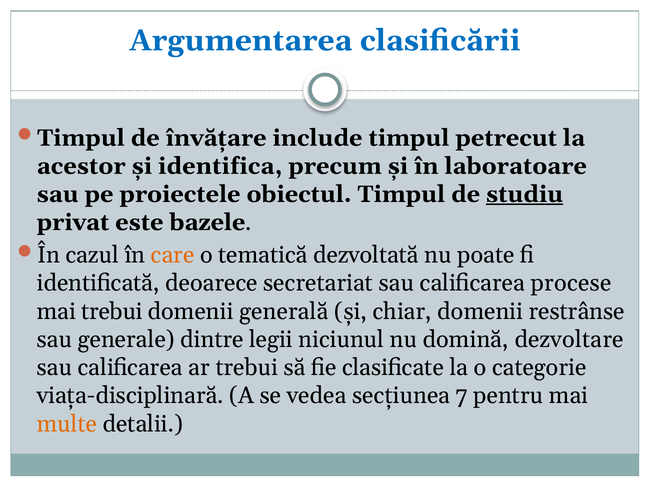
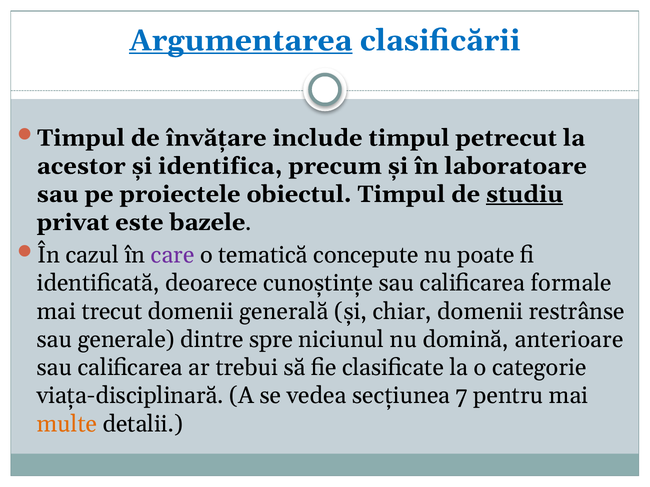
Argumentarea underline: none -> present (241, 41)
care colour: orange -> purple (173, 255)
dezvoltată: dezvoltată -> concepute (366, 255)
secretariat: secretariat -> cunoştinţe (318, 284)
procese: procese -> formale (571, 284)
mai trebui: trebui -> trecut (112, 312)
legii: legii -> spre (271, 340)
dezvoltare: dezvoltare -> anterioare (569, 340)
